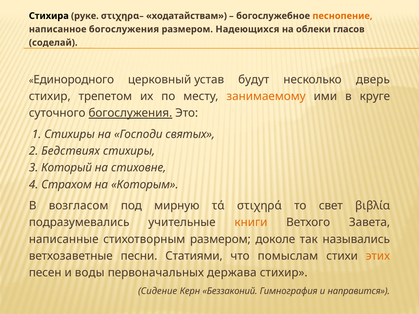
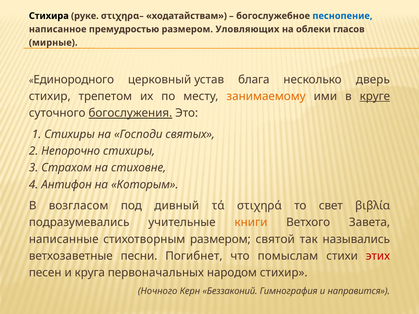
песнопение colour: orange -> blue (342, 16)
написанное богослужения: богослужения -> премудростью (124, 29)
Надеющихся: Надеющихся -> Уловляющих (247, 29)
соделай: соделай -> мирные (53, 43)
будут: будут -> блага (254, 80)
круге underline: none -> present (375, 96)
Бедствиях: Бедствиях -> Непорочно (71, 151)
Который: Который -> Страхом (67, 168)
Страхом: Страхом -> Антифон (67, 185)
мирную: мирную -> дивный (177, 206)
доколе: доколе -> святой (275, 239)
Статиями: Статиями -> Погибнет (194, 256)
этих colour: orange -> red (378, 256)
воды: воды -> круга (90, 273)
держава: держава -> народом (232, 273)
Сидение: Сидение -> Ночного (158, 291)
